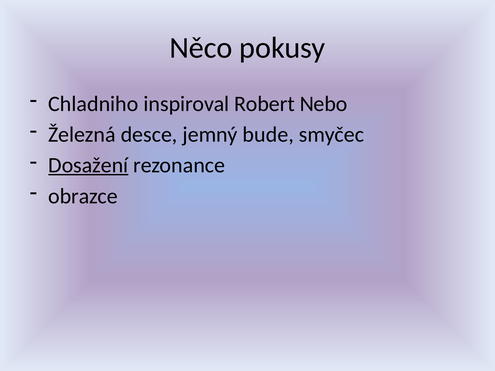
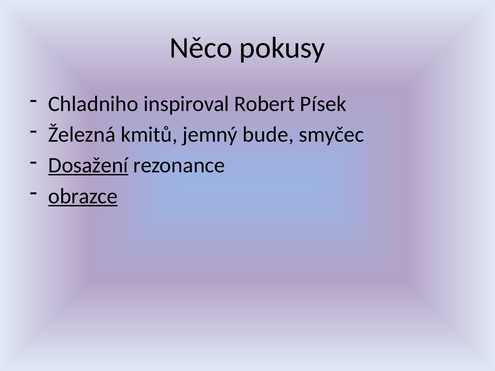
Nebo: Nebo -> Písek (323, 104)
desce: desce -> kmitů (149, 135)
obrazce underline: none -> present (83, 196)
